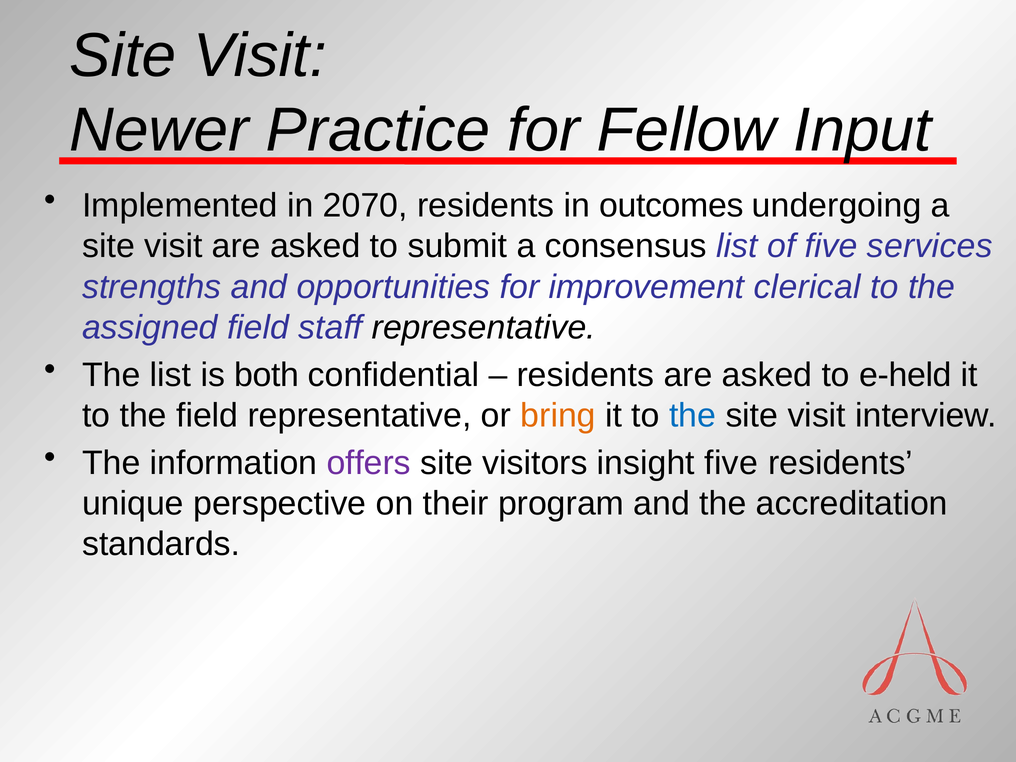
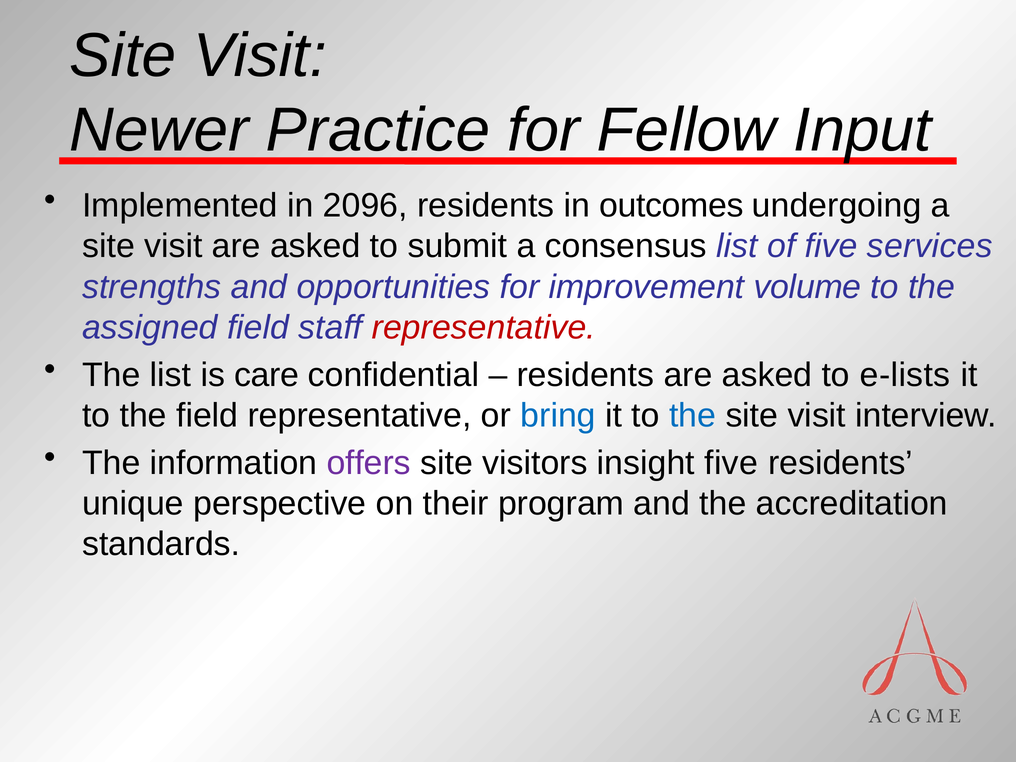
2070: 2070 -> 2096 (365, 206)
clerical: clerical -> volume (808, 287)
representative colour: black -> red (484, 327)
both: both -> care (267, 375)
e-held: e-held -> e-lists (905, 375)
bring colour: orange -> blue (558, 416)
